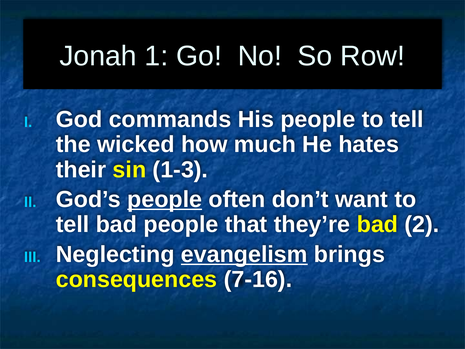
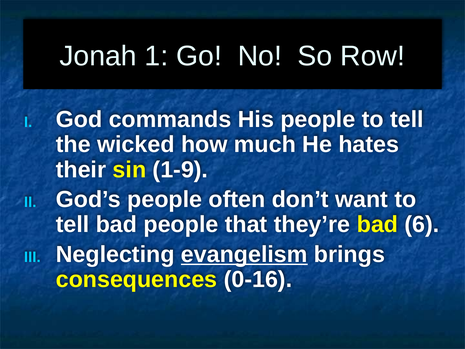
1-3: 1-3 -> 1-9 (180, 170)
people underline: present -> none (165, 199)
2: 2 -> 6 (422, 224)
7-16: 7-16 -> 0-16 (258, 279)
